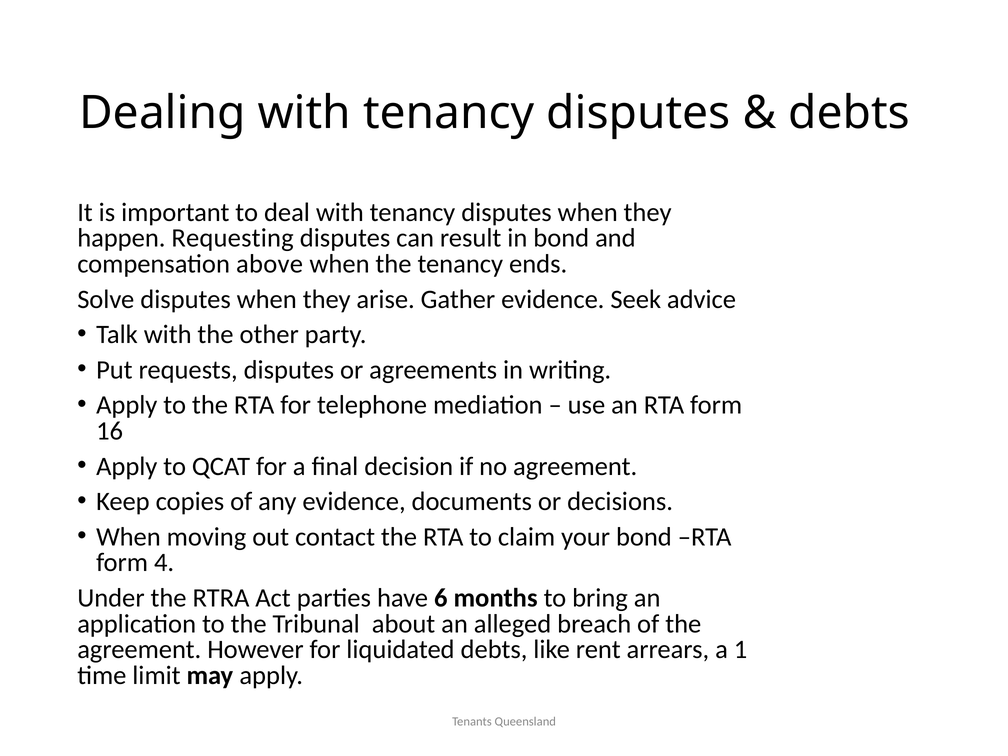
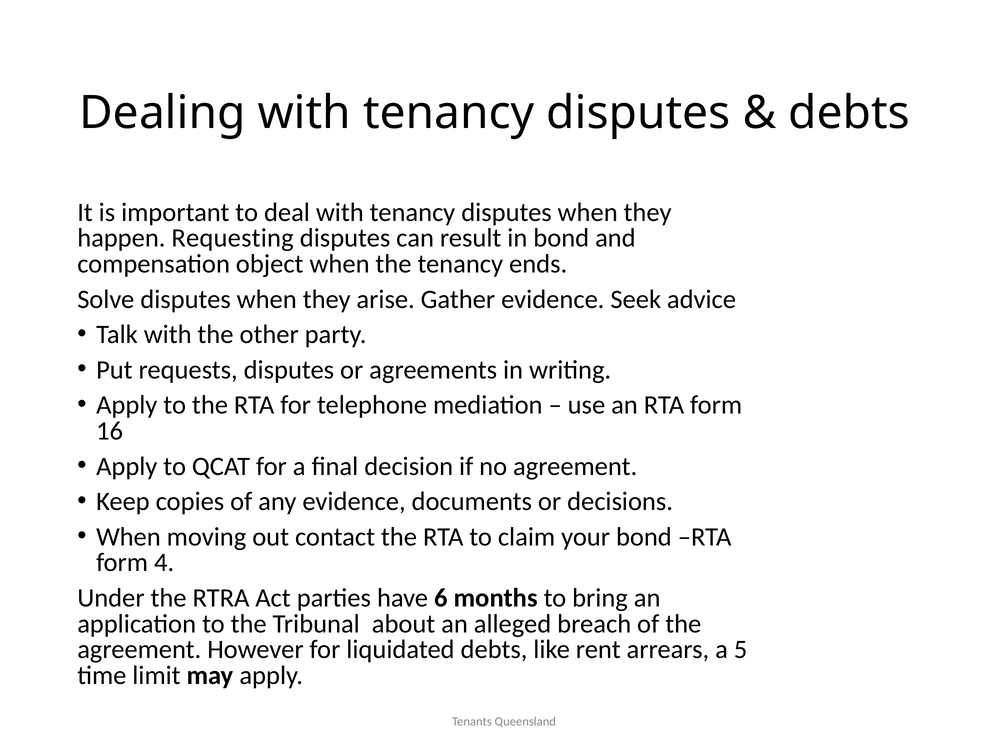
above: above -> object (270, 264)
1: 1 -> 5 (740, 650)
